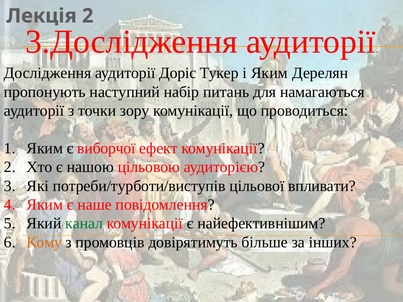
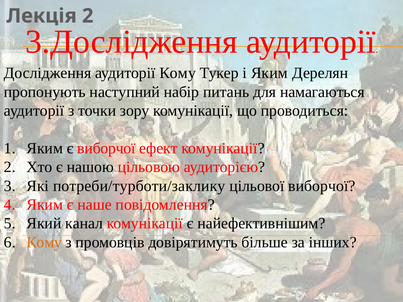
аудиторії Доріс: Доріс -> Кому (178, 73)
потреби/турботи/виступів: потреби/турботи/виступів -> потреби/турботи/заклику (139, 186)
цільової впливати: впливати -> виборчої (322, 186)
канал colour: green -> black (84, 224)
